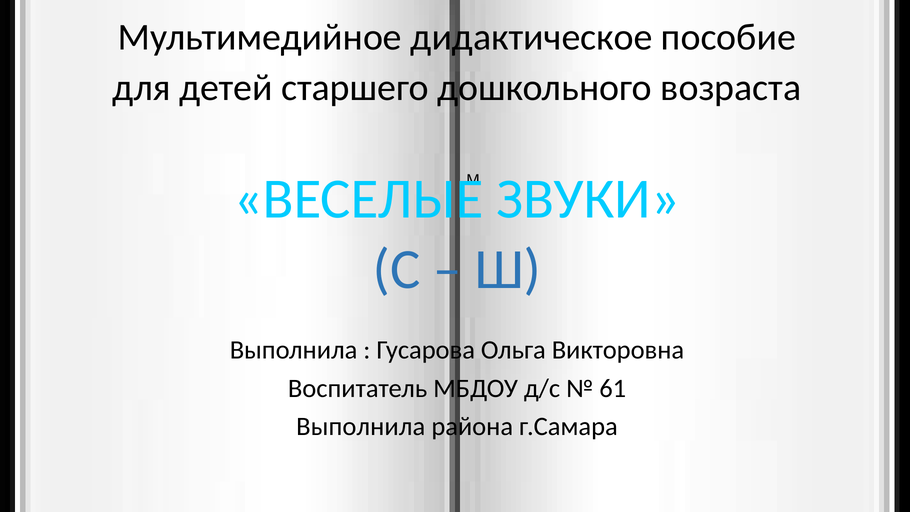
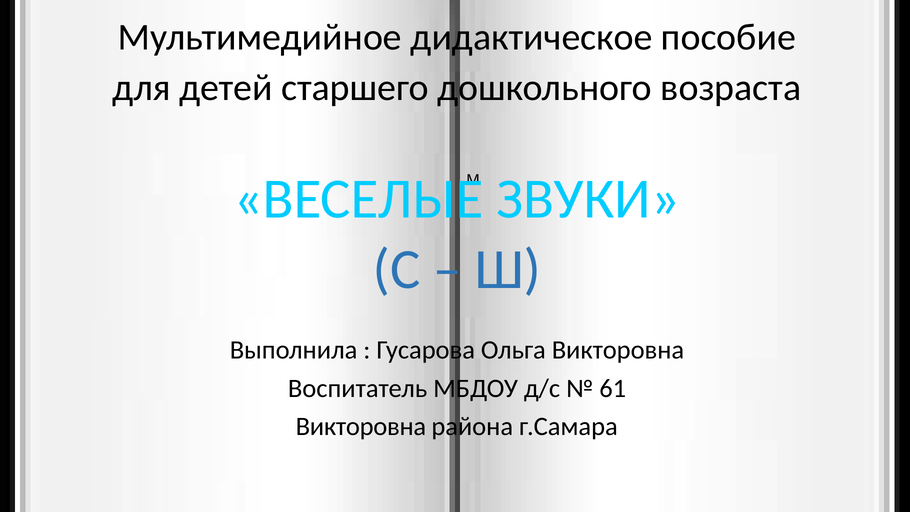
Выполнила: Выполнила -> Викторовна (361, 426)
